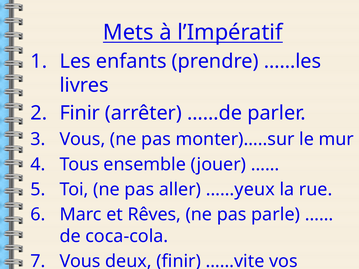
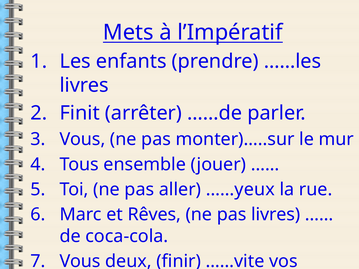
Finir: Finir -> Finit (80, 113)
pas parle: parle -> livres (276, 215)
